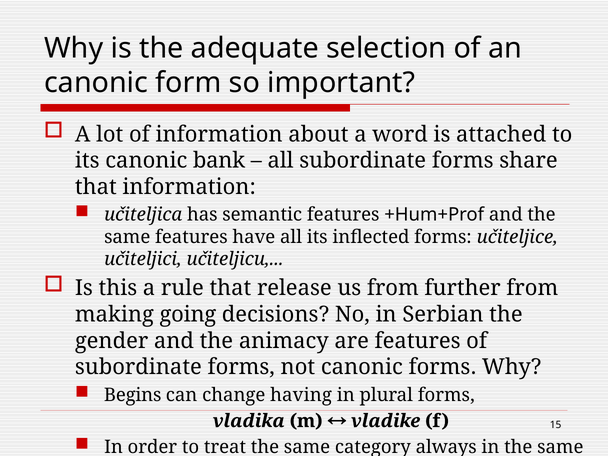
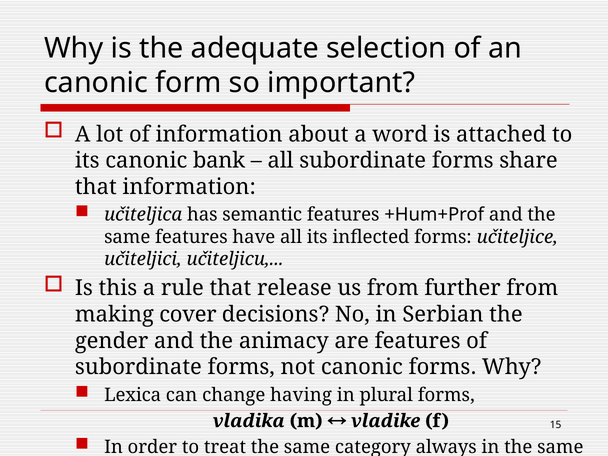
going: going -> cover (188, 315)
Begins: Begins -> Lexica (133, 395)
